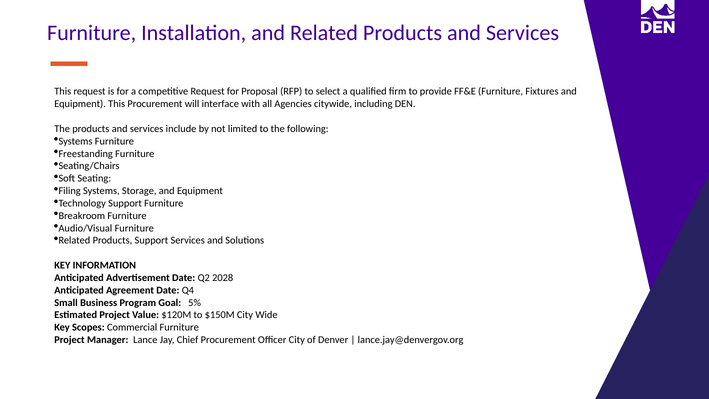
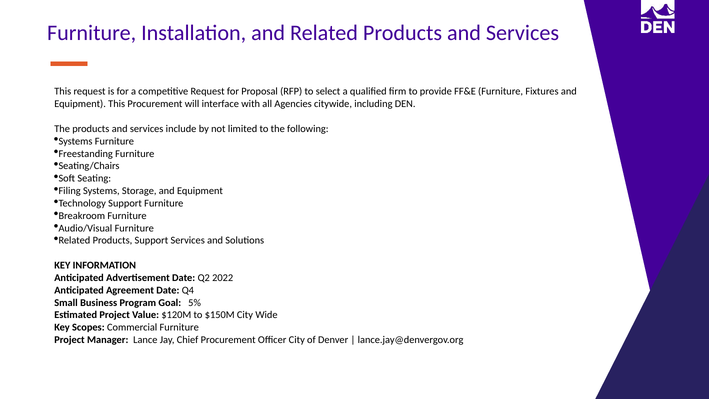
2028: 2028 -> 2022 (223, 278)
